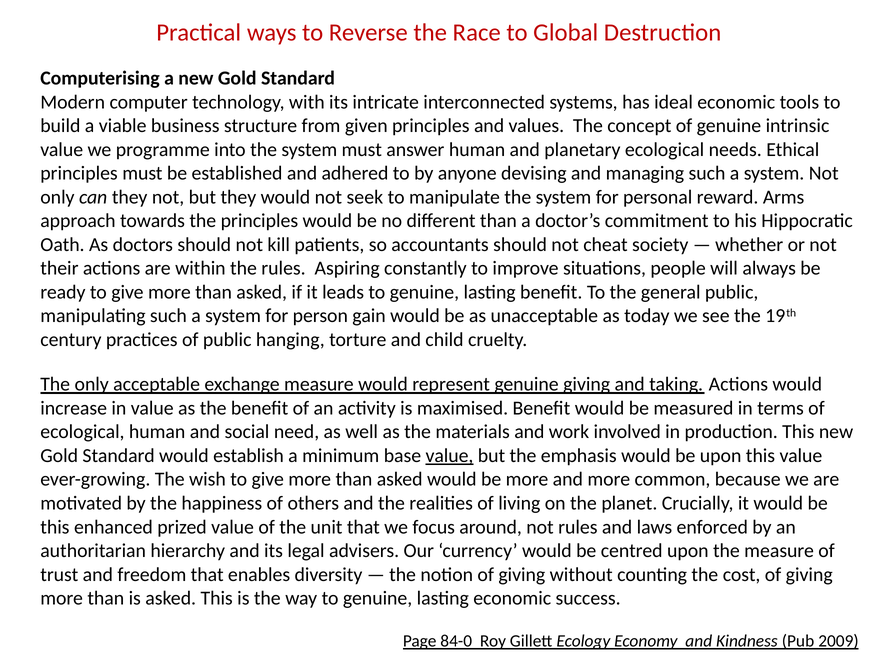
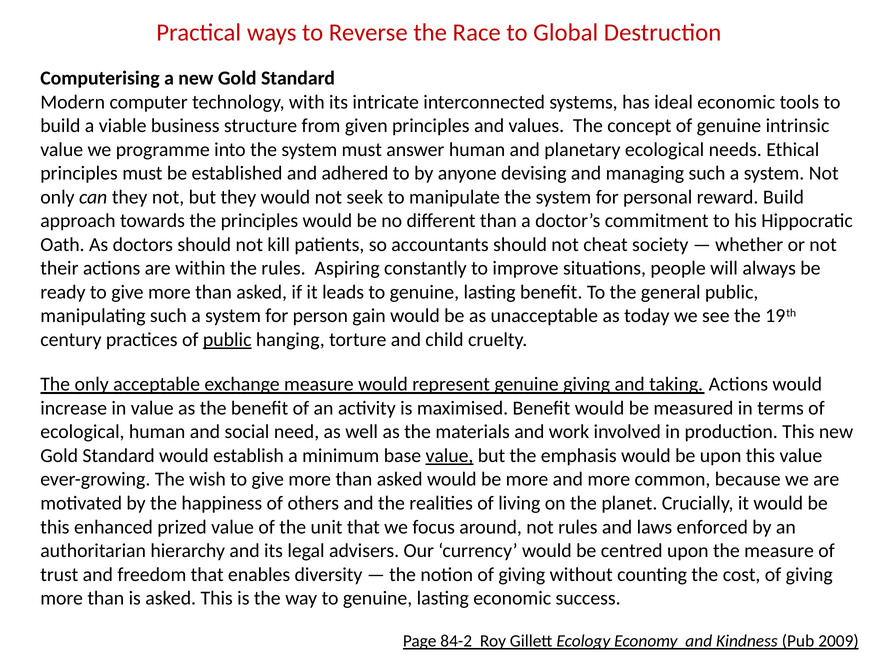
reward Arms: Arms -> Build (783, 197)
public underline: none -> present (227, 340)
84-0: 84-0 -> 84-2 (456, 641)
